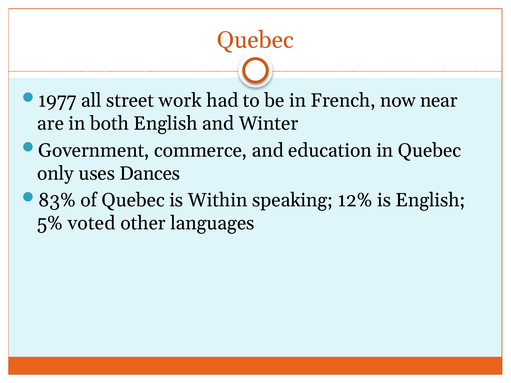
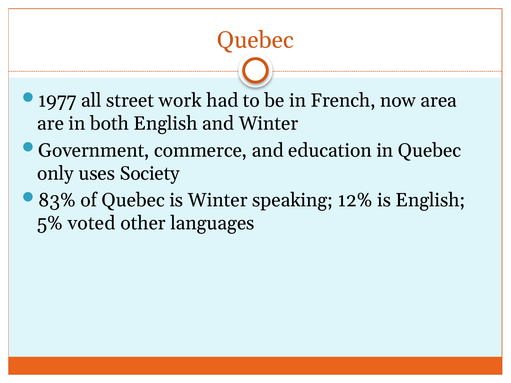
near: near -> area (439, 101)
Dances: Dances -> Society (150, 174)
is Within: Within -> Winter (218, 200)
